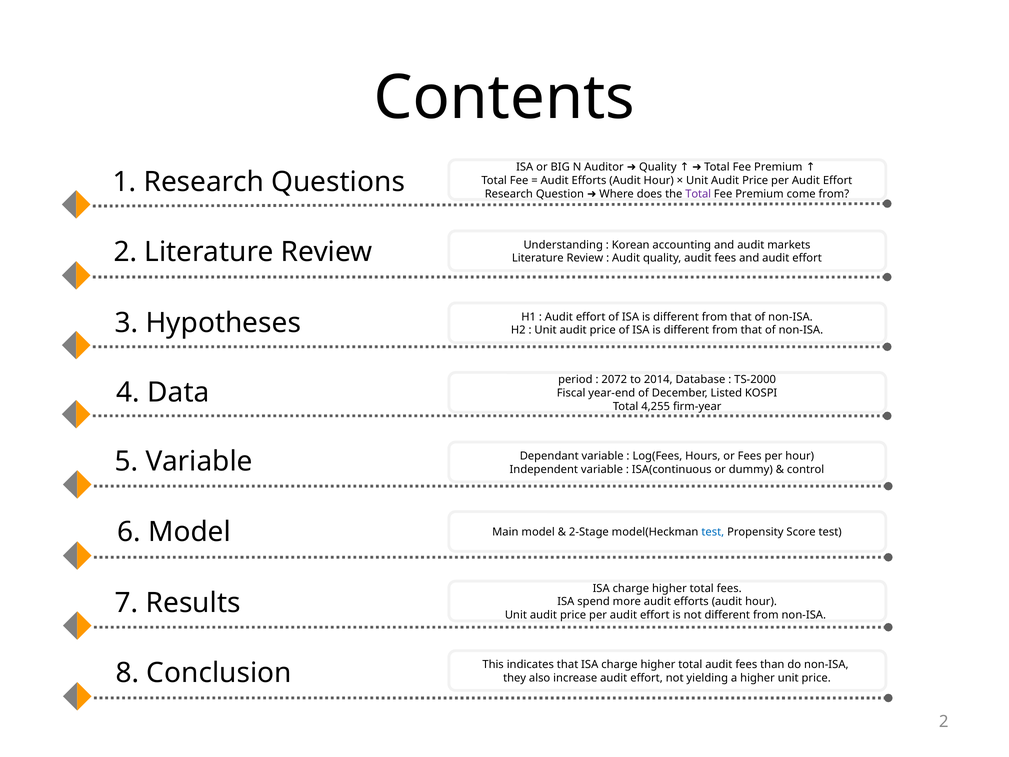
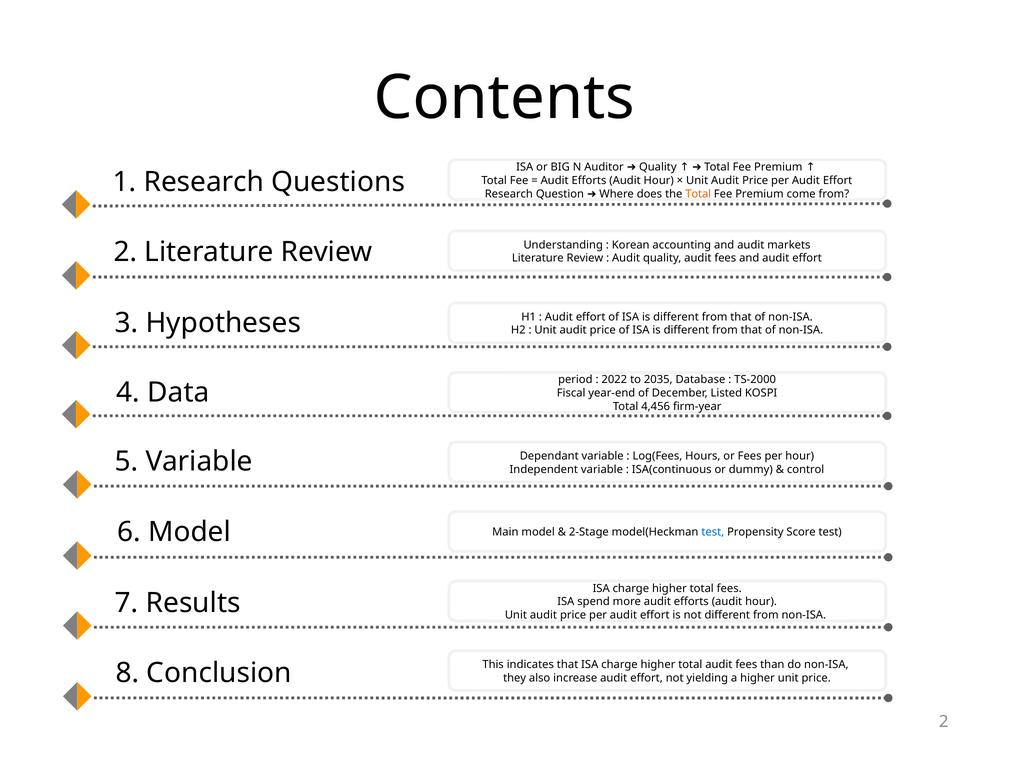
Total colour: purple -> orange (698, 194)
2072: 2072 -> 2022 (614, 380)
2014: 2014 -> 2035 (658, 380)
4,255: 4,255 -> 4,456 (656, 406)
